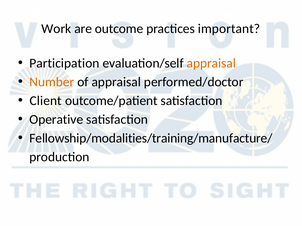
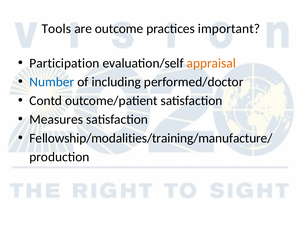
Work: Work -> Tools (56, 29)
Number colour: orange -> blue (52, 82)
of appraisal: appraisal -> including (116, 82)
Client: Client -> Contd (46, 101)
Operative: Operative -> Measures (56, 120)
